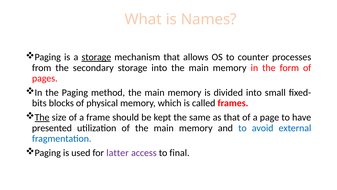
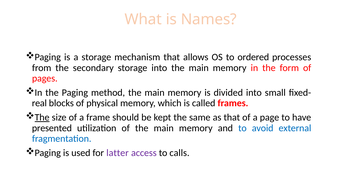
storage underline: present -> none (96, 57)
counter: counter -> ordered (253, 57)
bits: bits -> real (39, 103)
final: final -> calls (179, 152)
